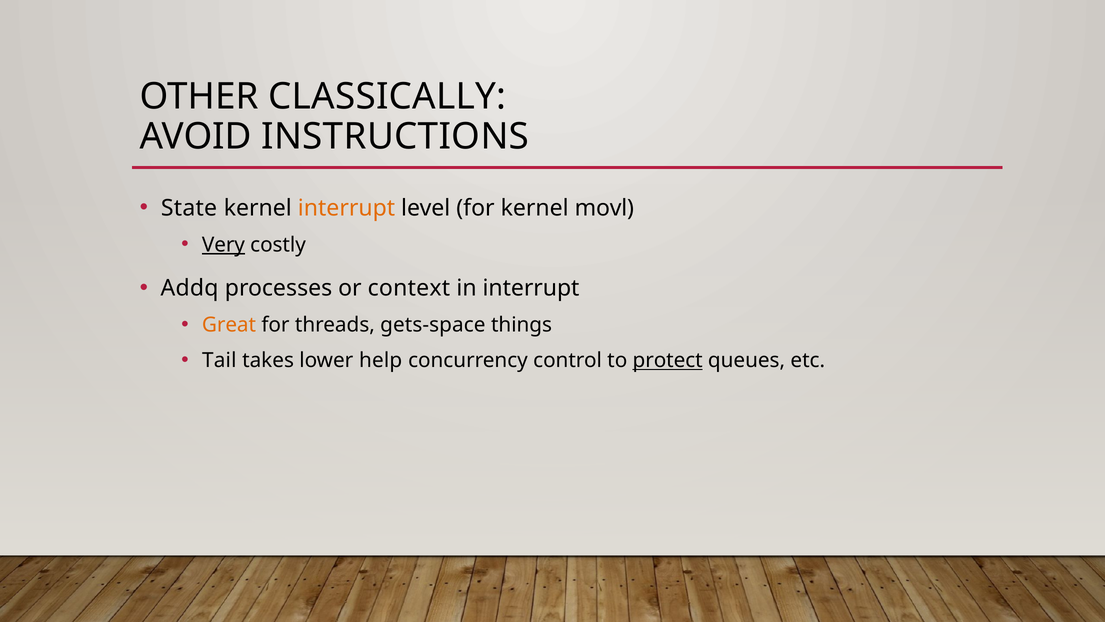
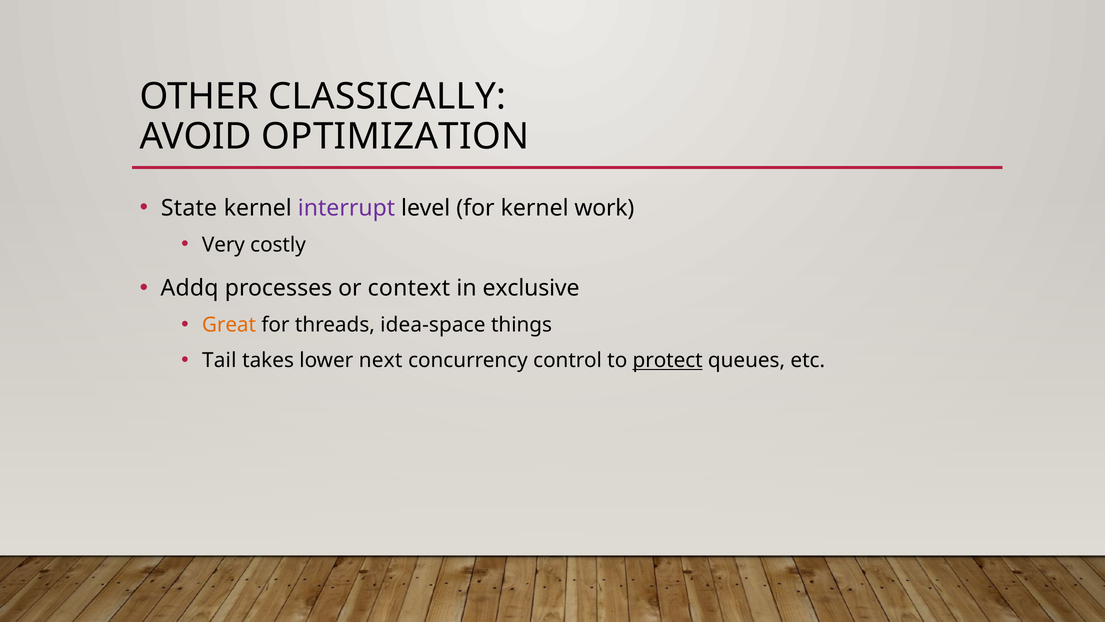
INSTRUCTIONS: INSTRUCTIONS -> OPTIMIZATION (395, 137)
interrupt colour: orange -> purple (347, 208)
movl: movl -> work (604, 208)
Very underline: present -> none (223, 245)
in interrupt: interrupt -> exclusive (531, 288)
gets-space: gets-space -> idea-space (433, 325)
help: help -> next (381, 360)
